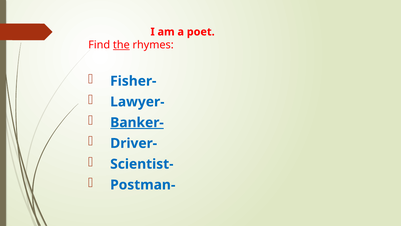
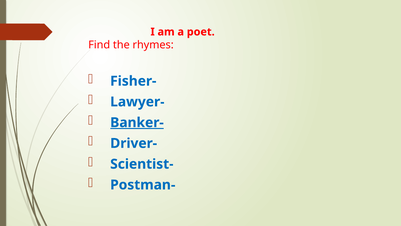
the underline: present -> none (121, 45)
